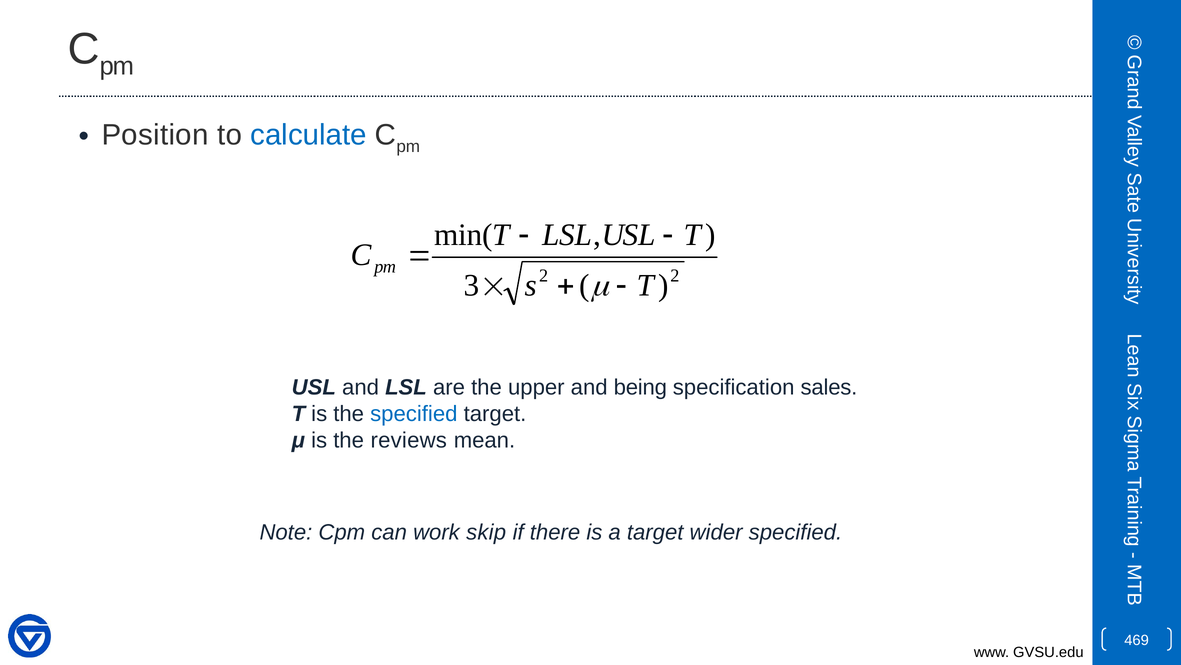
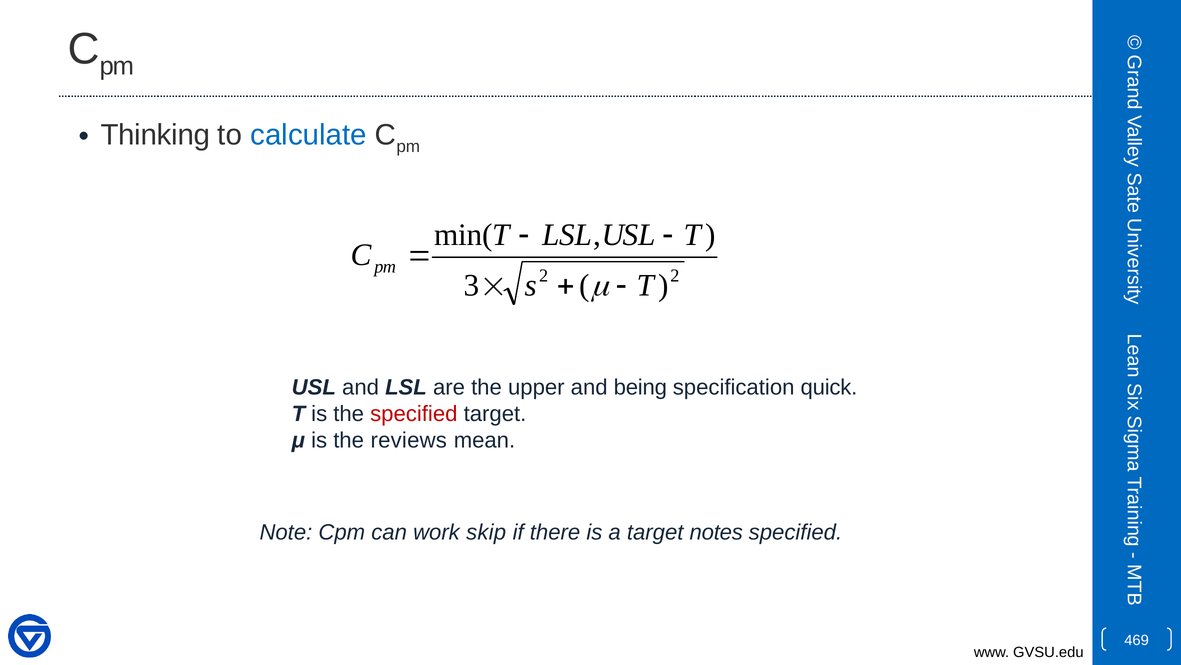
Position: Position -> Thinking (155, 135)
sales: sales -> quick (829, 387)
specified colour: blue -> red (414, 413)
wider: wider -> notes (716, 532)
